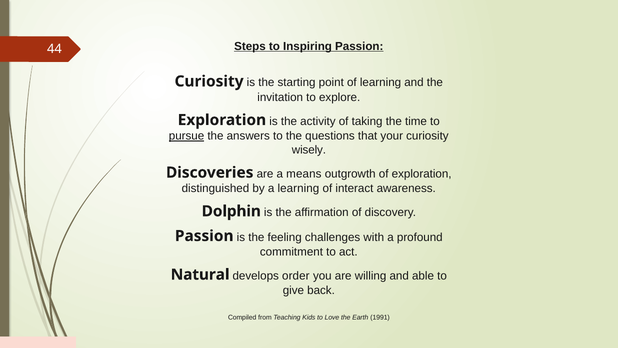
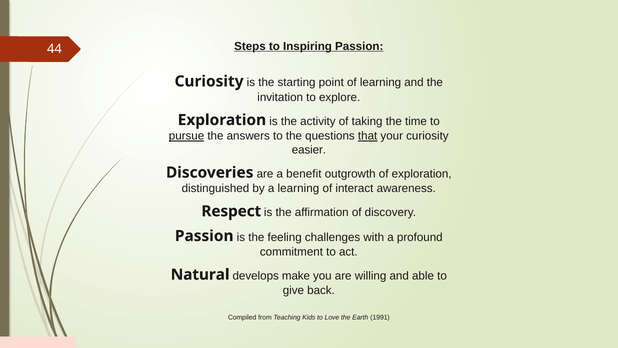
that underline: none -> present (368, 136)
wisely: wisely -> easier (309, 150)
means: means -> benefit (304, 174)
Dolphin: Dolphin -> Respect (231, 211)
order: order -> make (296, 276)
